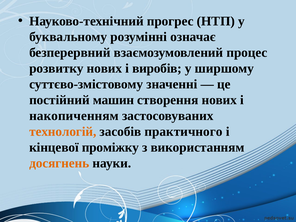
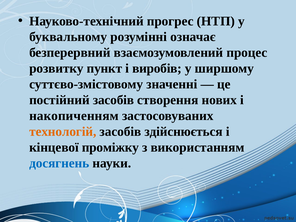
розвитку нових: нових -> пункт (104, 68)
постійний машин: машин -> засобів (113, 100)
практичного: практичного -> здійснюється (184, 132)
досягнень colour: orange -> blue (59, 163)
